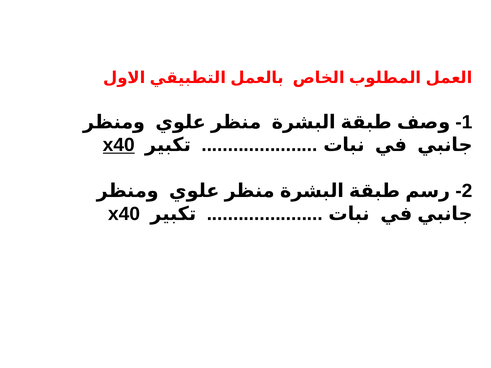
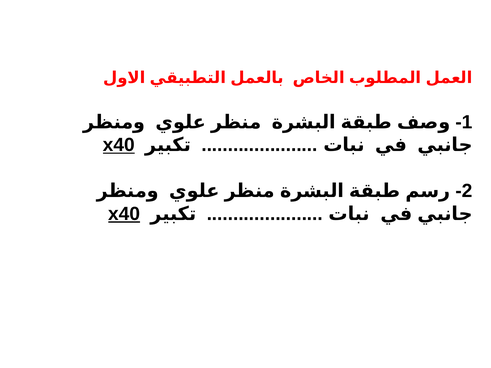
x40 underline: none -> present (124, 214)
